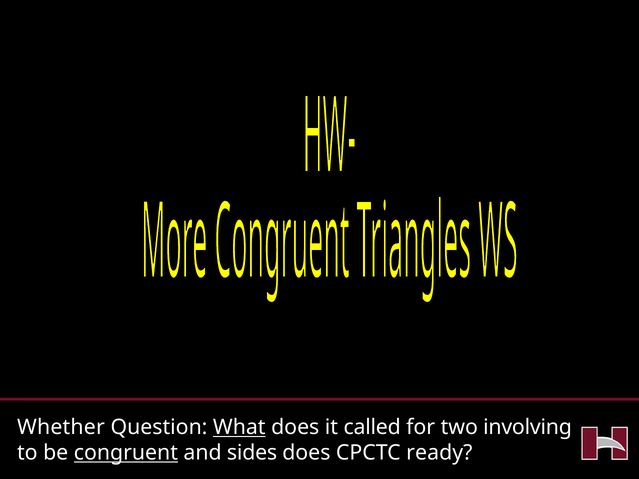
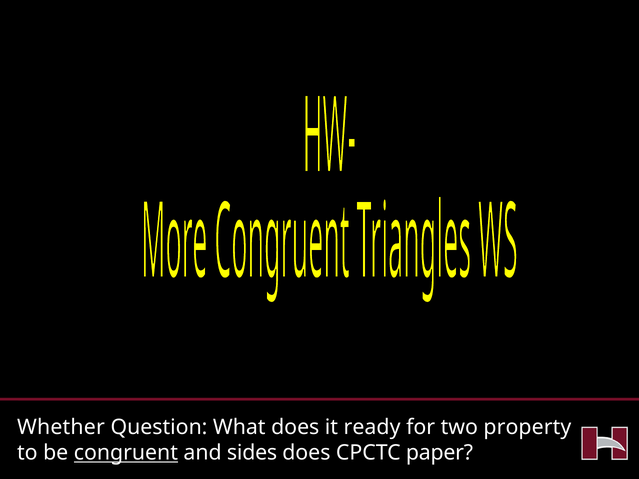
What underline: present -> none (239, 427)
called: called -> ready (372, 427)
involving: involving -> property (527, 427)
ready: ready -> paper (439, 453)
